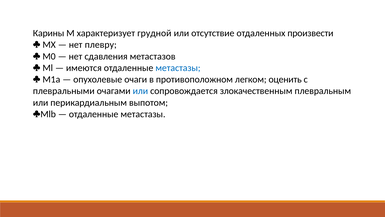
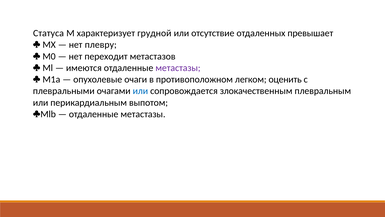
Карины: Карины -> Статуса (49, 33)
произвести: произвести -> превышает (310, 33)
сдавления: сдавления -> переходит (106, 56)
метастазы colour: blue -> purple (178, 68)
